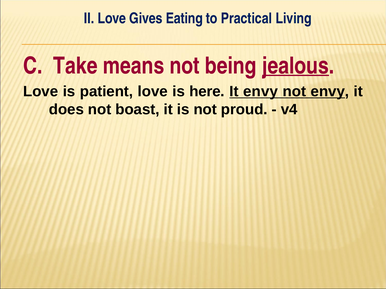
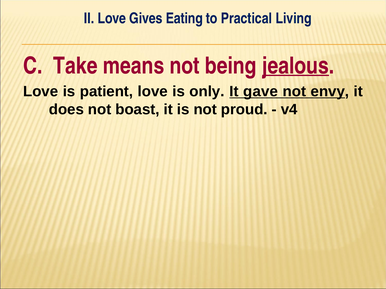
here: here -> only (207, 92)
It envy: envy -> gave (261, 92)
